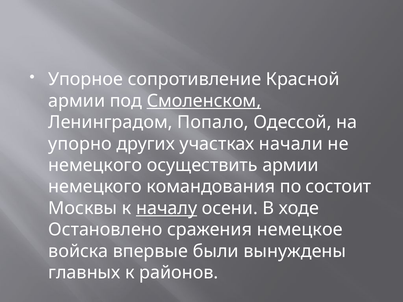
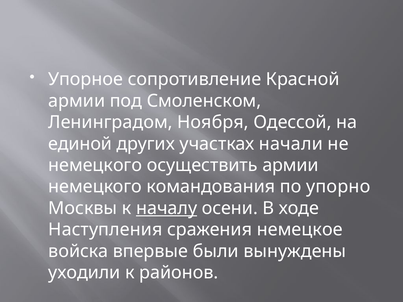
Смоленском underline: present -> none (204, 101)
Попало: Попало -> Ноября (213, 122)
упорно: упорно -> единой (80, 144)
состоит: состоит -> упорно (338, 187)
Остановлено: Остановлено -> Наступления (105, 230)
главных: главных -> уходили (84, 273)
